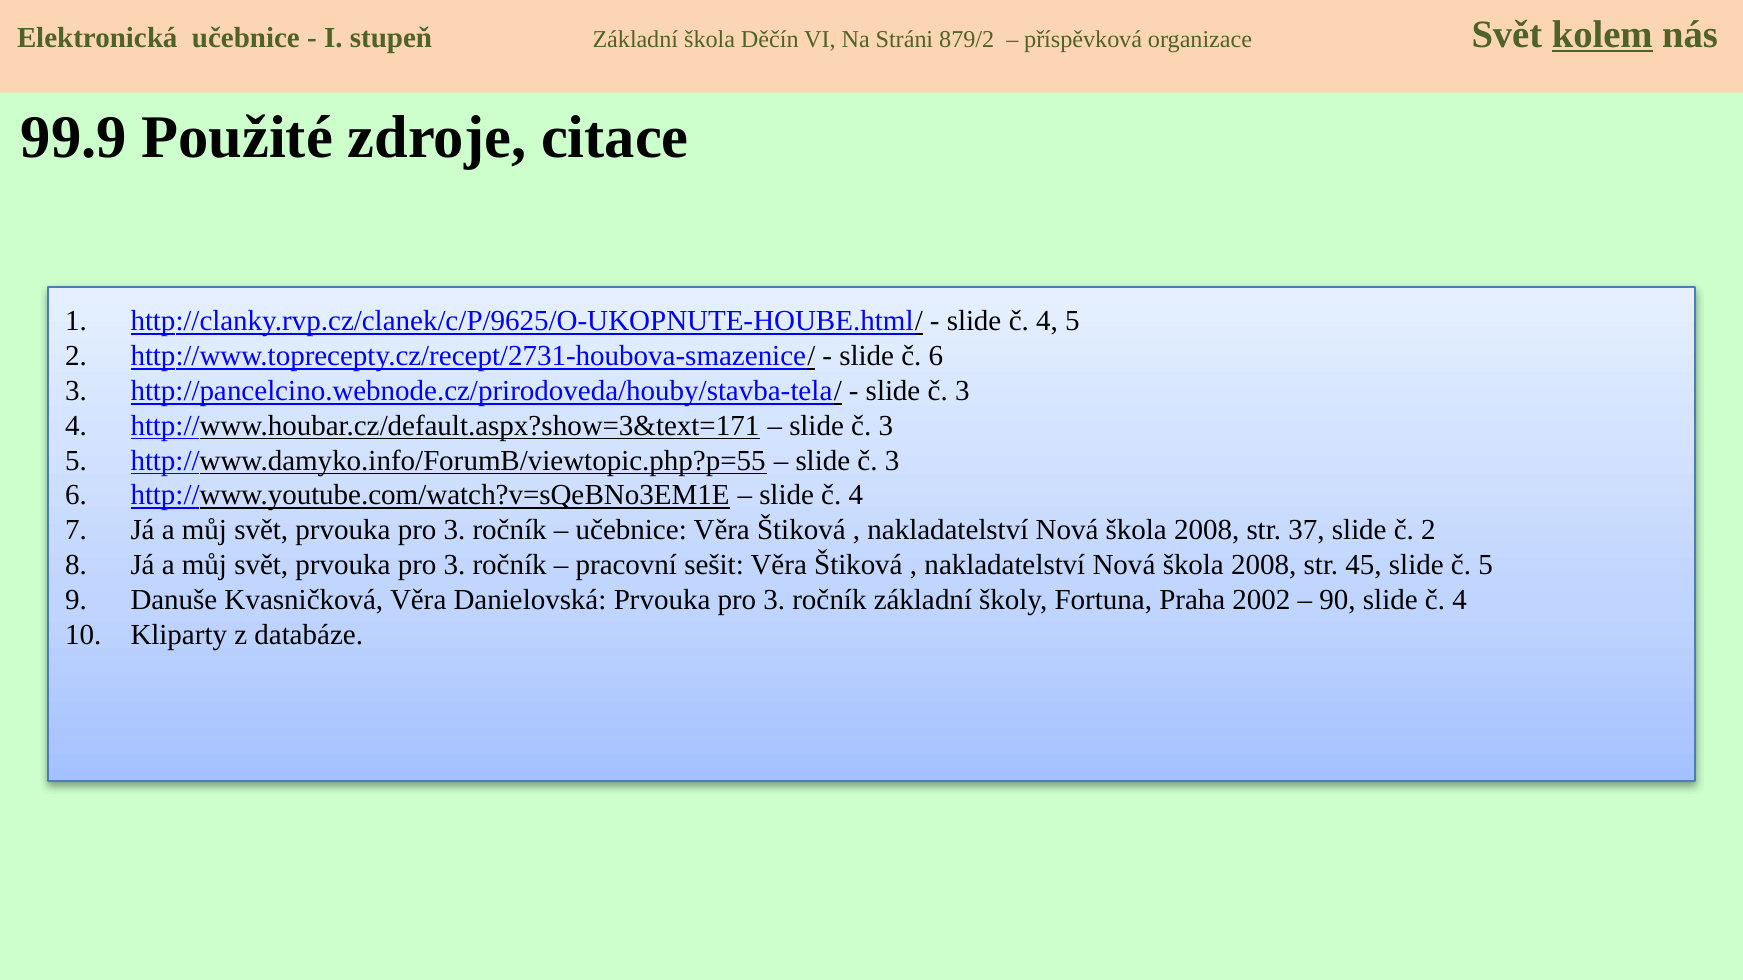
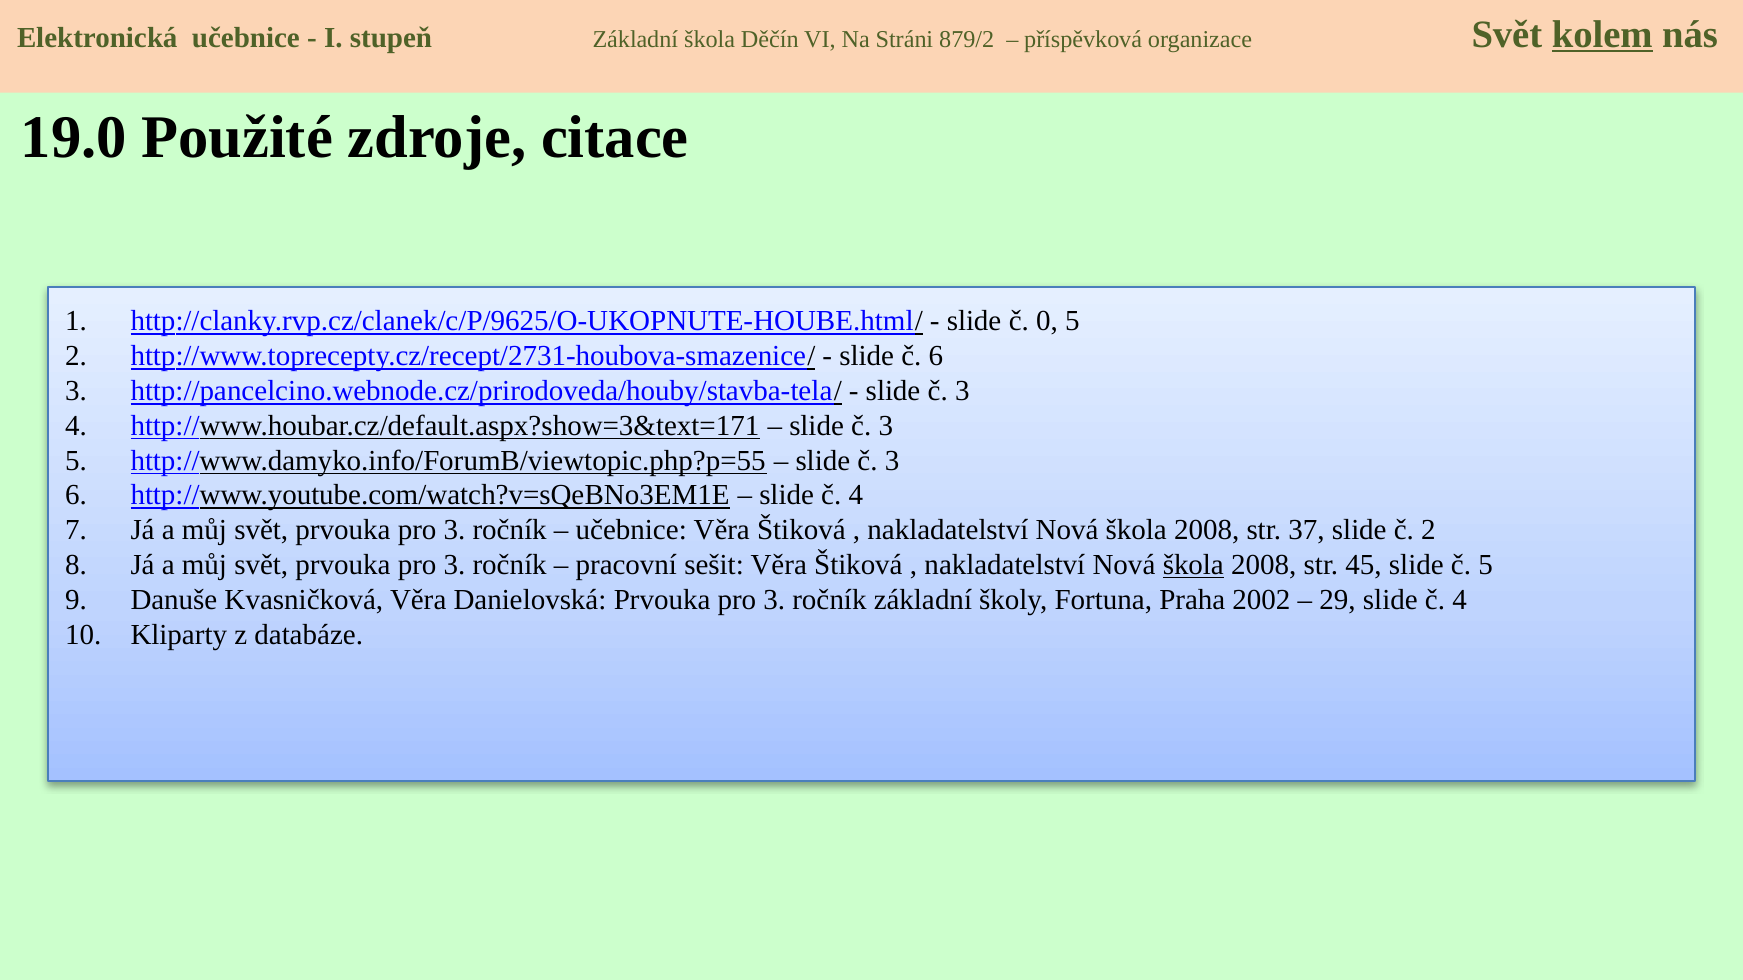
99.9: 99.9 -> 19.0 (74, 137)
4: 4 -> 0 (1047, 321)
škola underline: none -> present (1193, 565)
90: 90 -> 29 (1338, 600)
